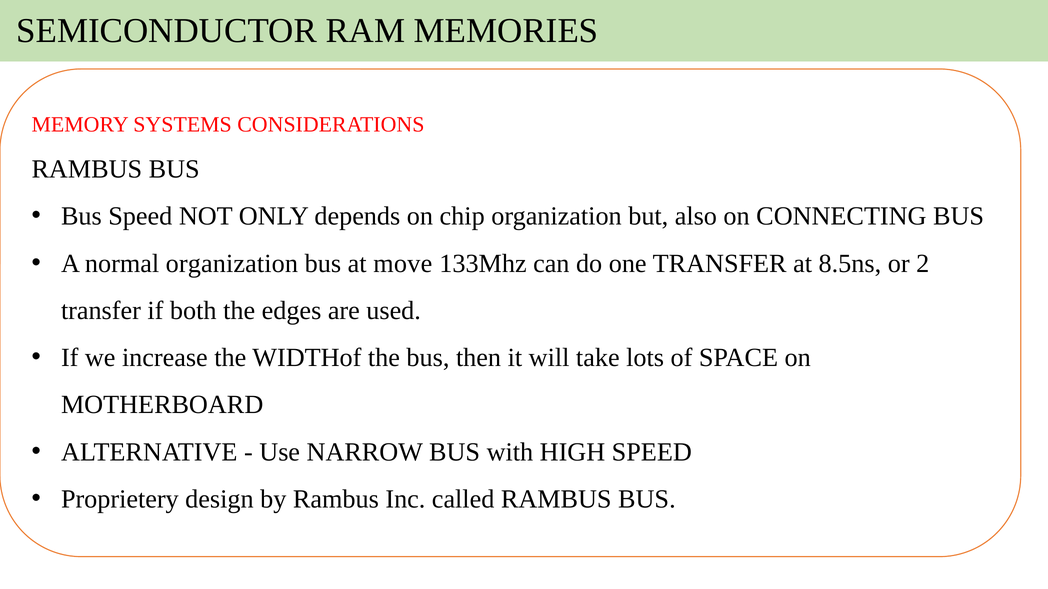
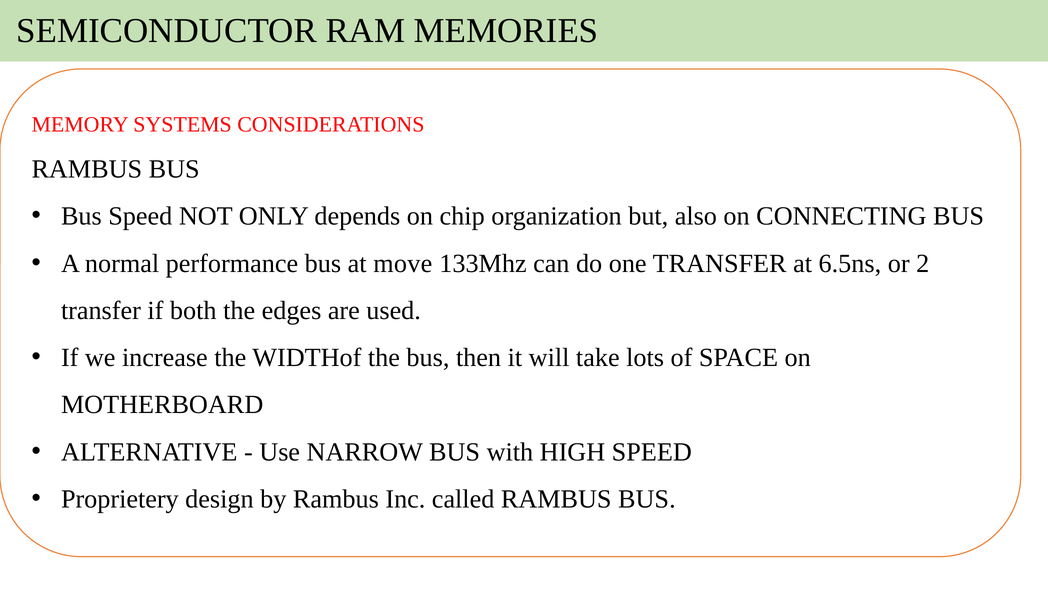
normal organization: organization -> performance (232, 264)
8.5ns: 8.5ns -> 6.5ns (850, 264)
